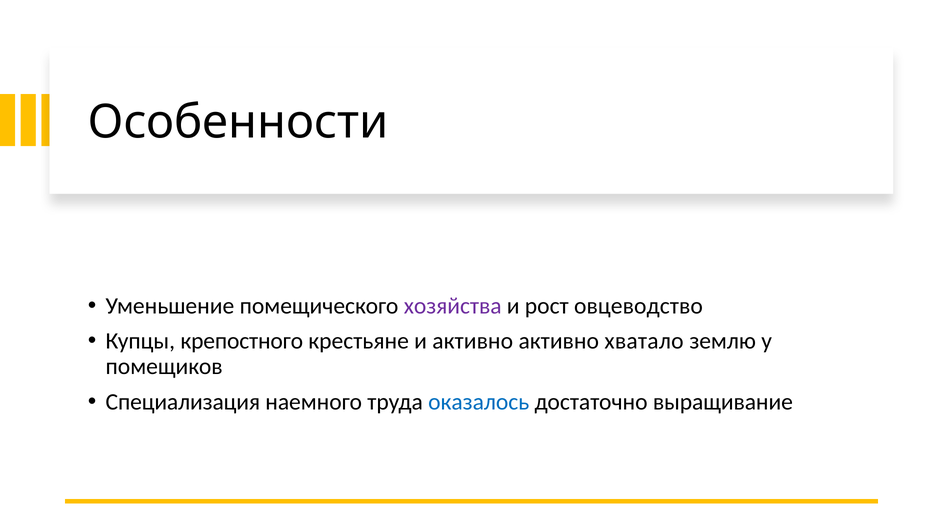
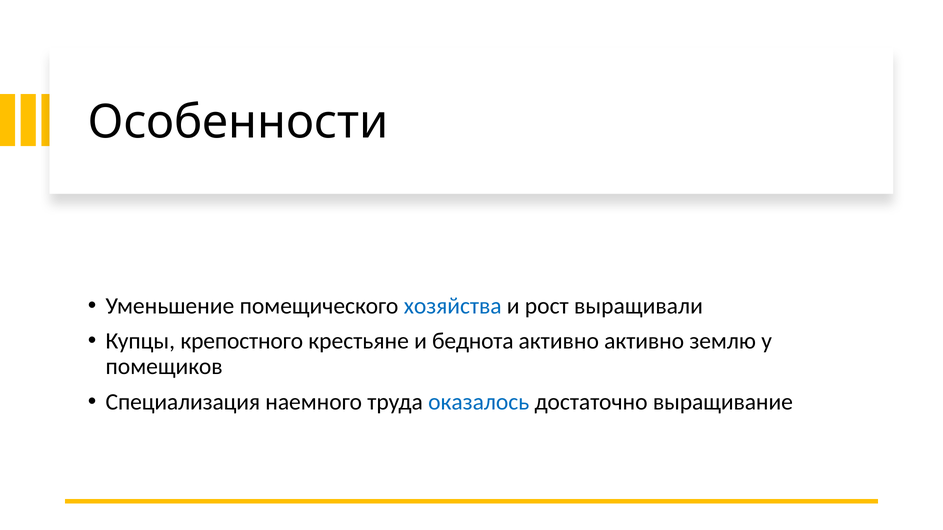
хозяйства colour: purple -> blue (453, 306)
овцеводство: овцеводство -> выращивали (638, 306)
и активно: активно -> беднота (473, 341)
активно хватало: хватало -> активно (644, 341)
